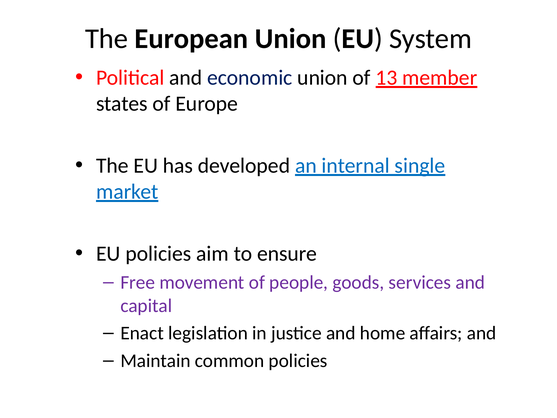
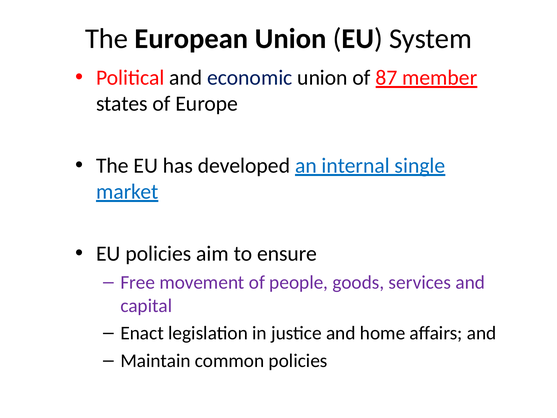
13: 13 -> 87 (386, 78)
